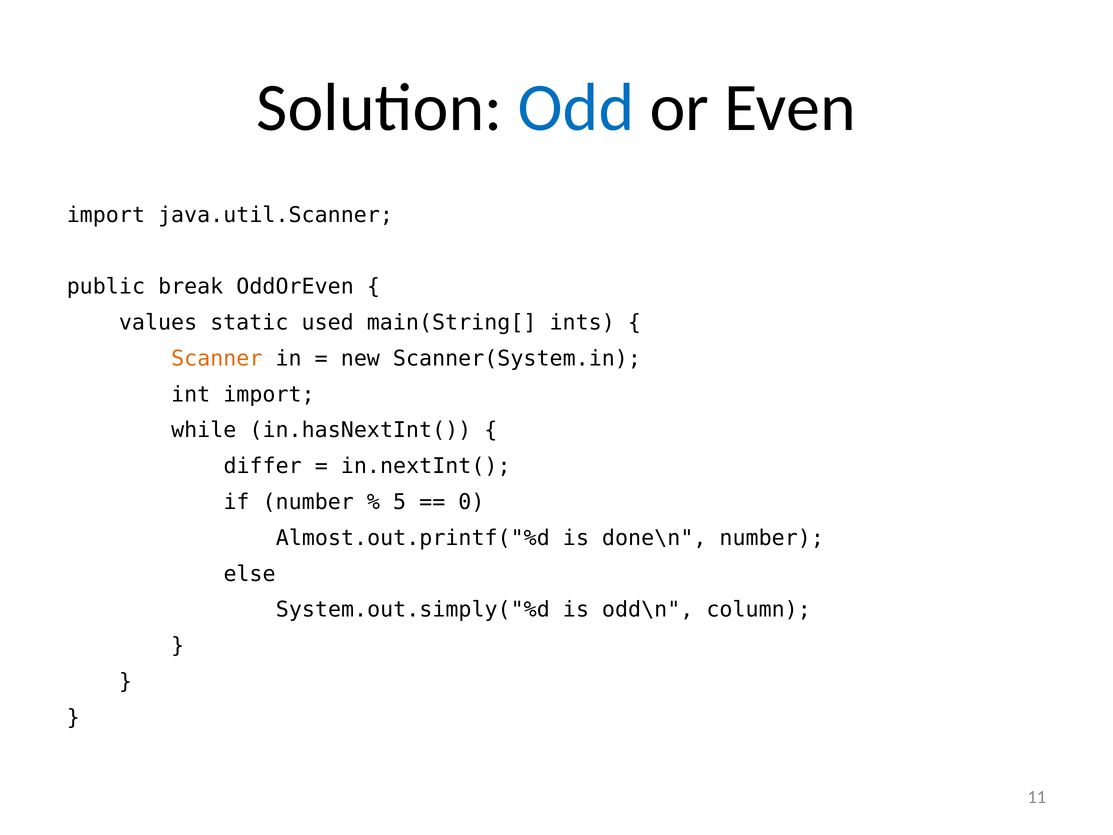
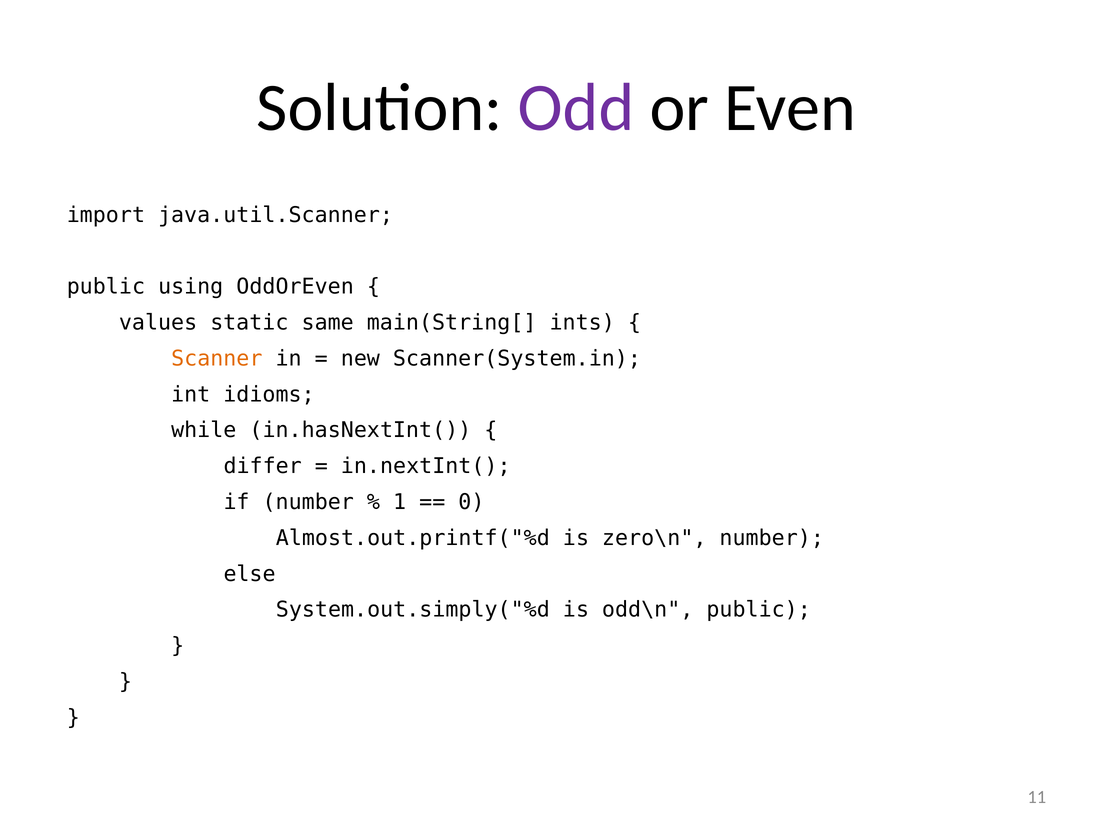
Odd colour: blue -> purple (576, 108)
break: break -> using (191, 287)
used: used -> same (328, 323)
int import: import -> idioms (269, 394)
5: 5 -> 1 (400, 502)
done\n: done\n -> zero\n (654, 538)
odd\n column: column -> public (759, 610)
